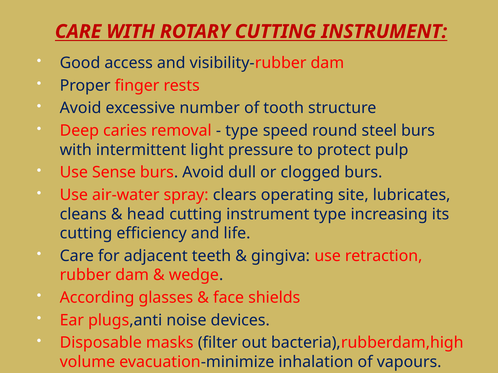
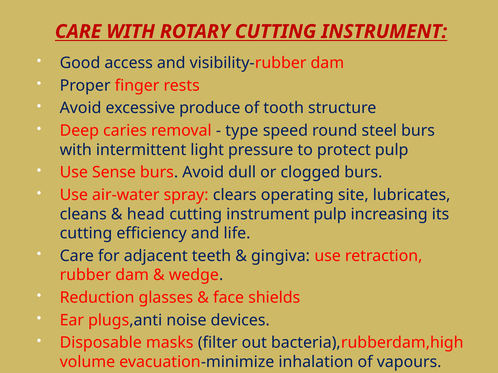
number: number -> produce (210, 108)
instrument type: type -> pulp (330, 214)
According: According -> Reduction (97, 298)
